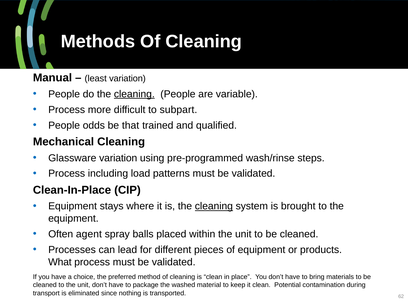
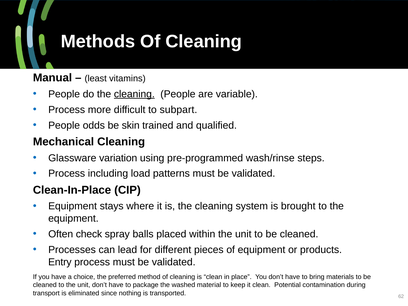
least variation: variation -> vitamins (127, 79)
that: that -> skin (131, 125)
cleaning underline: present -> none (214, 206)
agent: agent -> check (89, 234)
What: What -> Entry (60, 262)
